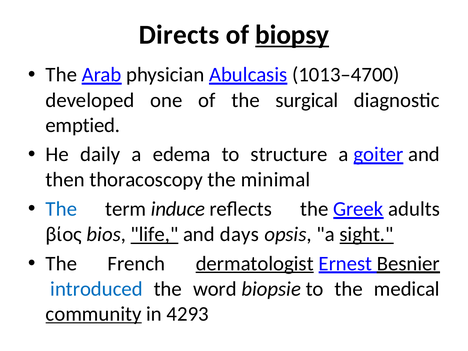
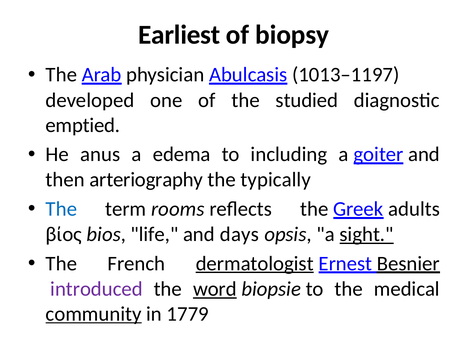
Directs: Directs -> Earliest (179, 35)
biopsy underline: present -> none (292, 35)
1013–4700: 1013–4700 -> 1013–1197 (346, 75)
surgical: surgical -> studied (307, 100)
daily: daily -> anus (100, 154)
structure: structure -> including (289, 154)
thoracoscopy: thoracoscopy -> arteriography (146, 180)
minimal: minimal -> typically (276, 180)
induce: induce -> rooms (178, 209)
life underline: present -> none (154, 234)
introduced colour: blue -> purple (96, 289)
word underline: none -> present (215, 289)
4293: 4293 -> 1779 (188, 314)
